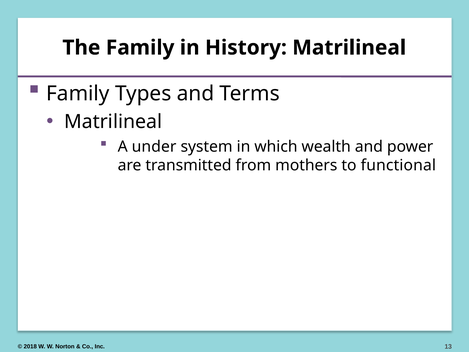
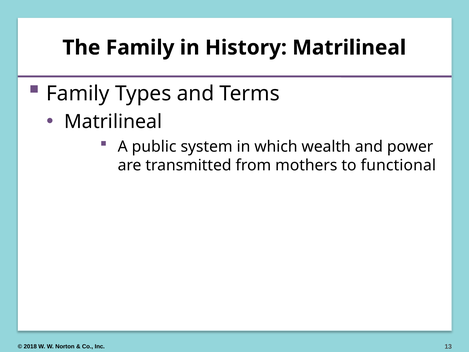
under: under -> public (154, 146)
